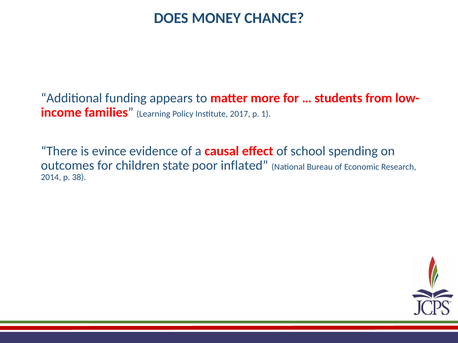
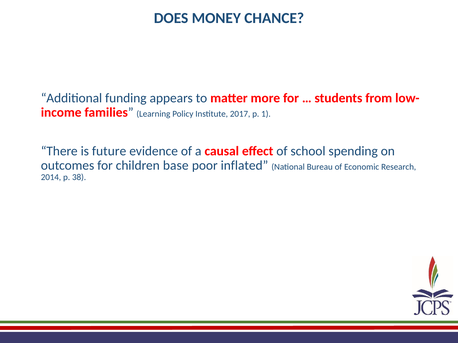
evince: evince -> future (109, 151)
state: state -> base (176, 166)
